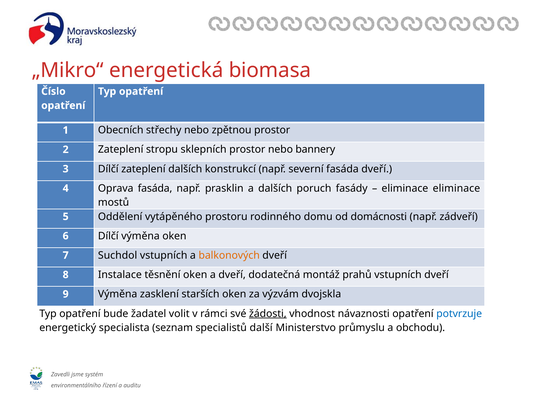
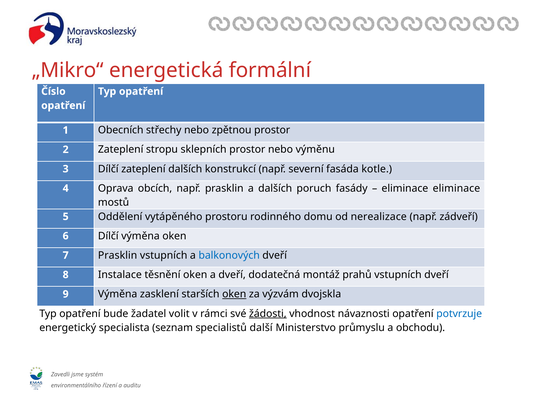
biomasa: biomasa -> formální (270, 70)
bannery: bannery -> výměnu (315, 149)
fasáda dveří: dveří -> kotle (377, 169)
Oprava fasáda: fasáda -> obcích (155, 188)
domácnosti: domácnosti -> nerealizace (379, 216)
7 Suchdol: Suchdol -> Prasklin (118, 255)
balkonových colour: orange -> blue (229, 255)
oken underline: none -> present (234, 294)
